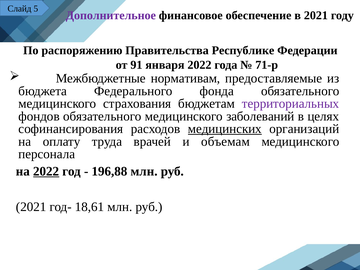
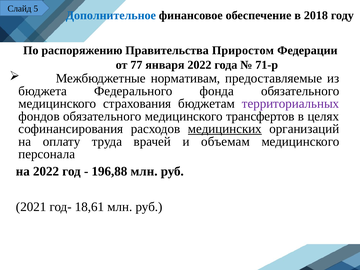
Дополнительное colour: purple -> blue (111, 15)
в 2021: 2021 -> 2018 (316, 15)
Республике: Республике -> Приростом (243, 51)
91: 91 -> 77 (136, 65)
заболеваний: заболеваний -> трансфертов (260, 116)
2022 underline: present -> none (46, 171)
